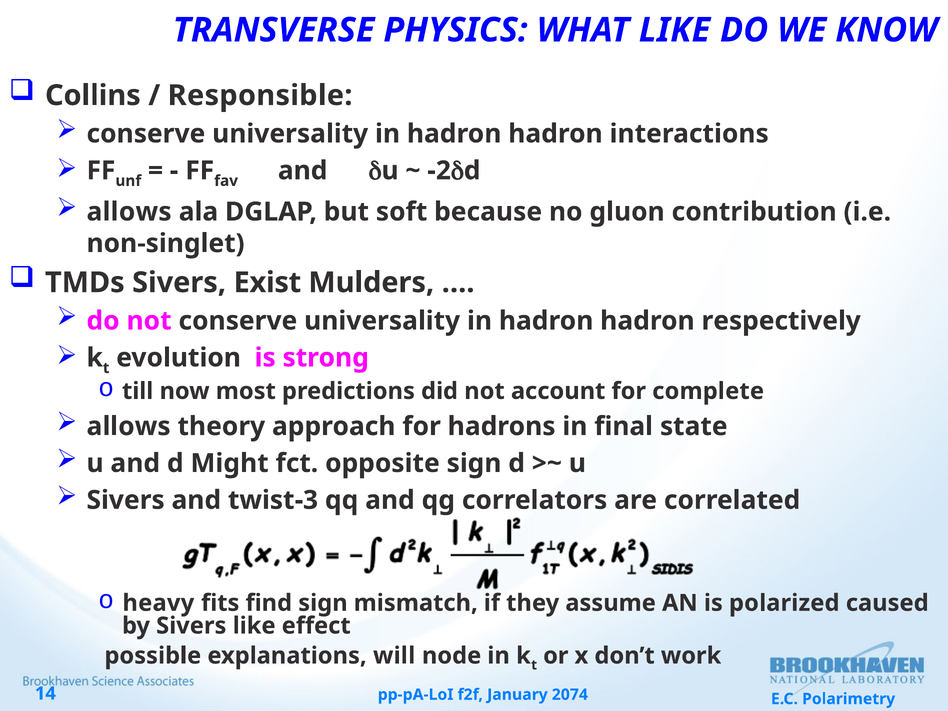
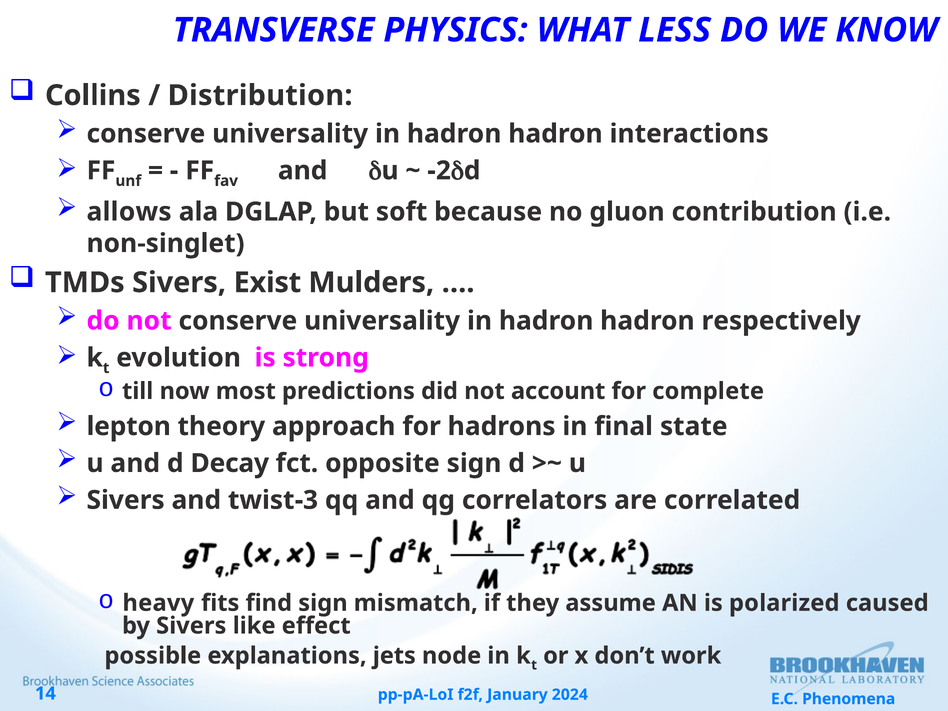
WHAT LIKE: LIKE -> LESS (675, 30)
Responsible: Responsible -> Distribution (260, 95)
allows: allows -> lepton (129, 426)
Might: Might -> Decay (230, 463)
will: will -> jets (394, 656)
2074: 2074 -> 2024 (570, 695)
Polarimetry: Polarimetry -> Phenomena (849, 699)
